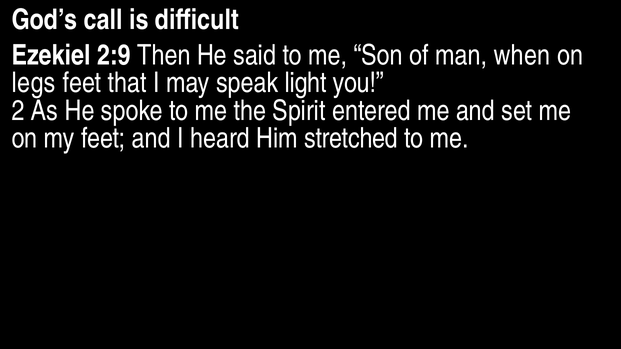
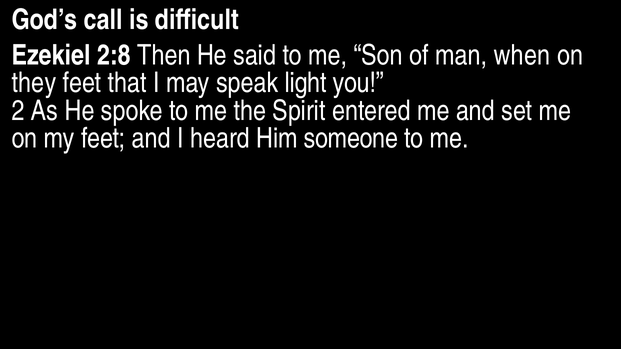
2:9: 2:9 -> 2:8 (114, 55)
legs: legs -> they (34, 83)
stretched: stretched -> someone (351, 139)
